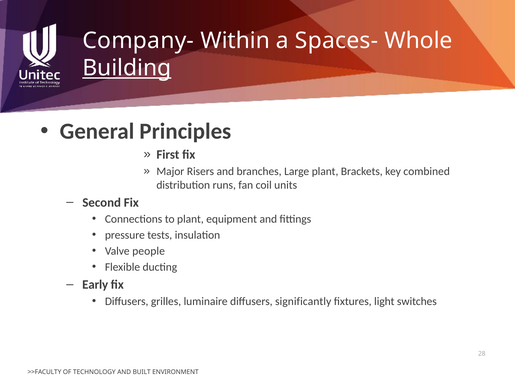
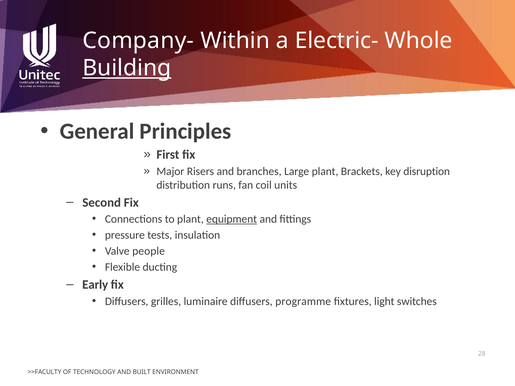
Spaces-: Spaces- -> Electric- (337, 41)
combined: combined -> disruption (427, 172)
equipment underline: none -> present (232, 219)
significantly: significantly -> programme (303, 301)
